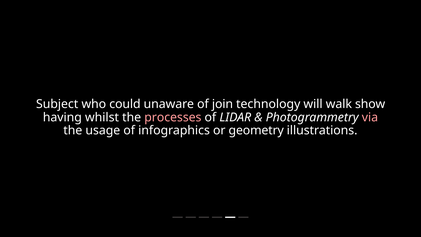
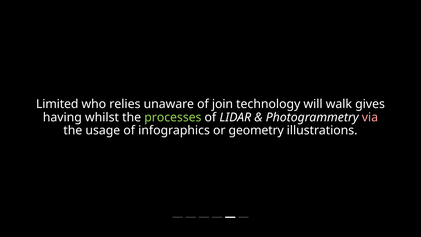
Subject: Subject -> Limited (57, 104)
could: could -> relies (125, 104)
show: show -> gives (370, 104)
processes colour: pink -> light green (173, 117)
